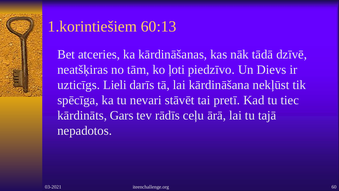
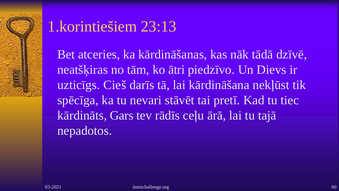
60:13: 60:13 -> 23:13 (159, 26)
ļoti: ļoti -> ātri (177, 70)
Lieli: Lieli -> Cieš (115, 85)
